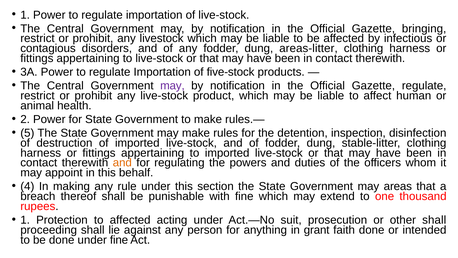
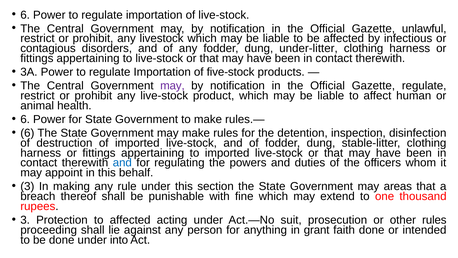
1: 1 -> 6 (25, 15)
bringing: bringing -> unlawful (424, 29)
areas-litter: areas-litter -> under-litter (308, 48)
2: 2 -> 6 (25, 119)
5: 5 -> 6 (27, 133)
and colour: orange -> blue (122, 163)
4: 4 -> 3 (27, 186)
1: 1 -> 3 (25, 220)
other shall: shall -> rules (434, 220)
under fine: fine -> into (119, 240)
